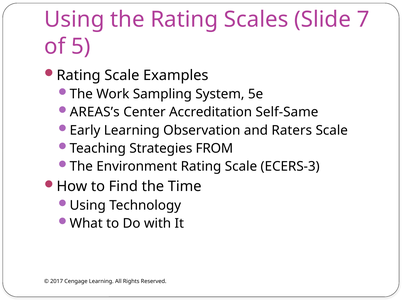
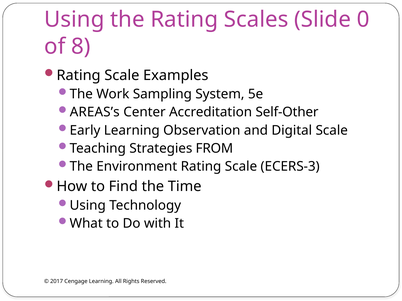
7: 7 -> 0 (363, 20)
5: 5 -> 8 (81, 46)
Self-Same: Self-Same -> Self-Other (287, 112)
Raters: Raters -> Digital (292, 130)
